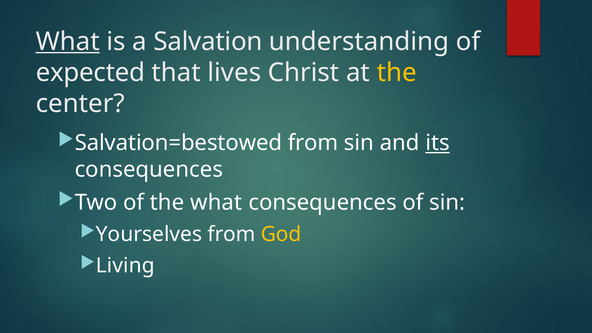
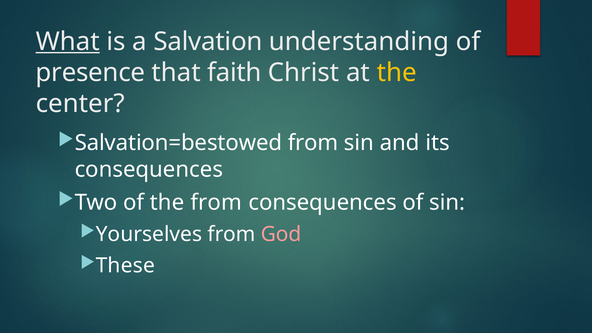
expected: expected -> presence (90, 73)
lives: lives -> faith (234, 73)
its underline: present -> none (438, 143)
the what: what -> from (216, 202)
God colour: yellow -> pink (281, 234)
Living: Living -> These (125, 266)
